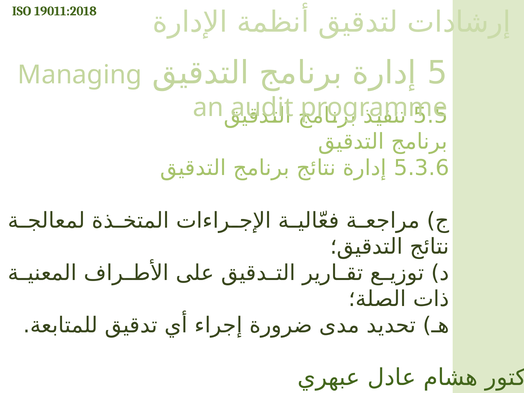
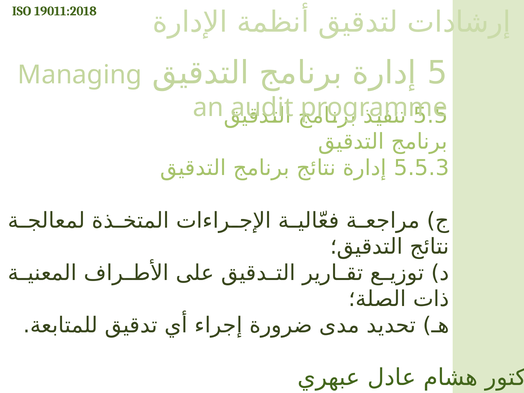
5.3.6: 5.3.6 -> 5.5.3 (422, 168)
